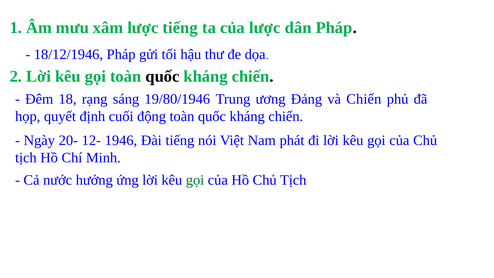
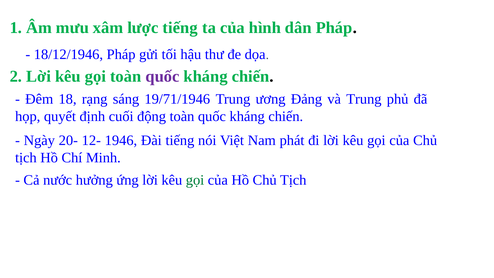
của lược: lược -> hình (265, 28)
quốc colour: black -> purple (162, 76)
19/80/1946: 19/80/1946 -> 19/71/1946 (177, 99)
và Chiến: Chiến -> Trung (364, 99)
